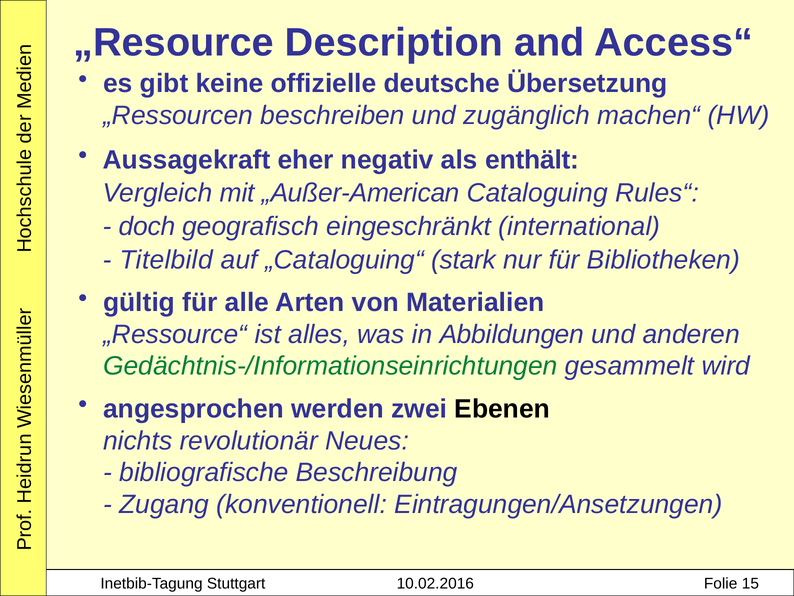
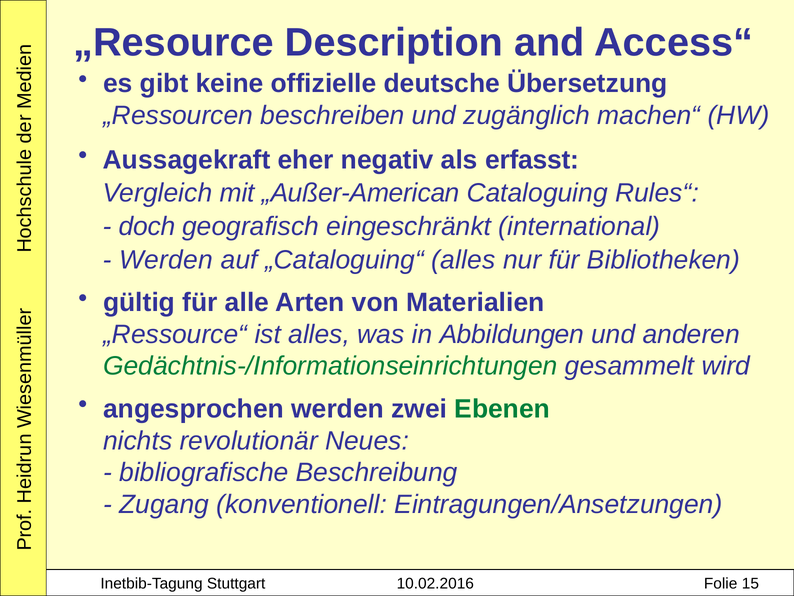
enthält: enthält -> erfasst (532, 160)
Titelbild: Titelbild -> Werden (166, 260)
„Cataloguing“ stark: stark -> alles (463, 260)
Ebenen colour: black -> green (502, 409)
